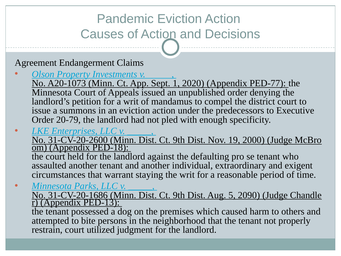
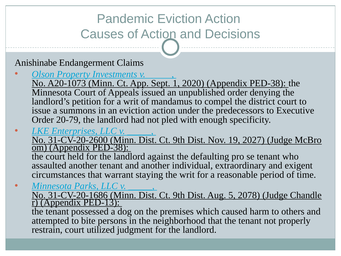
Agreement: Agreement -> Anishinabe (36, 63)
2020 Appendix PED-77: PED-77 -> PED-38 (268, 83)
2000: 2000 -> 2027 (254, 140)
PED-18: PED-18 -> PED-38 (110, 147)
2090: 2090 -> 2078 (249, 195)
